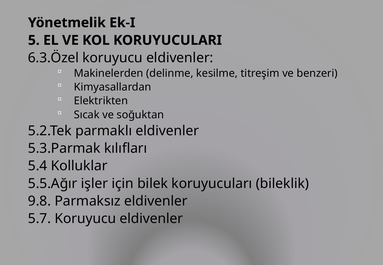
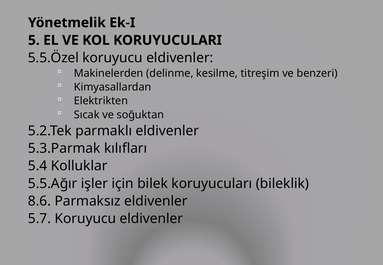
6.3.Özel: 6.3.Özel -> 5.5.Özel (53, 58)
9.8: 9.8 -> 8.6 (39, 201)
